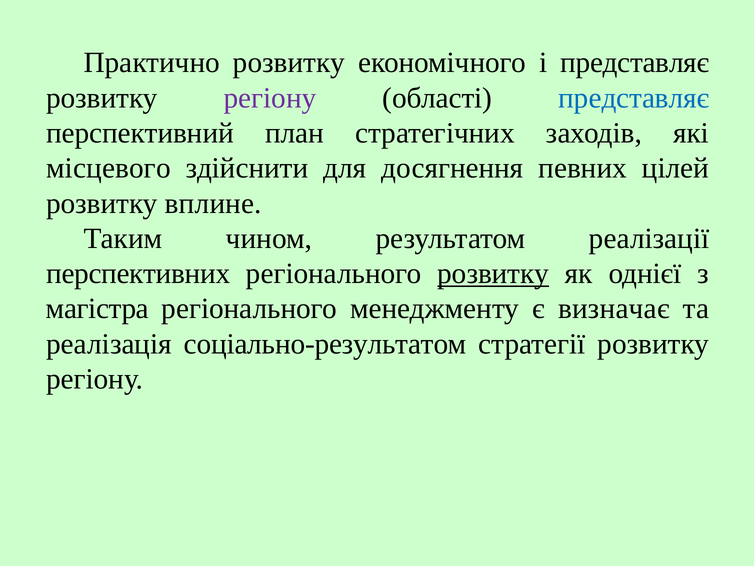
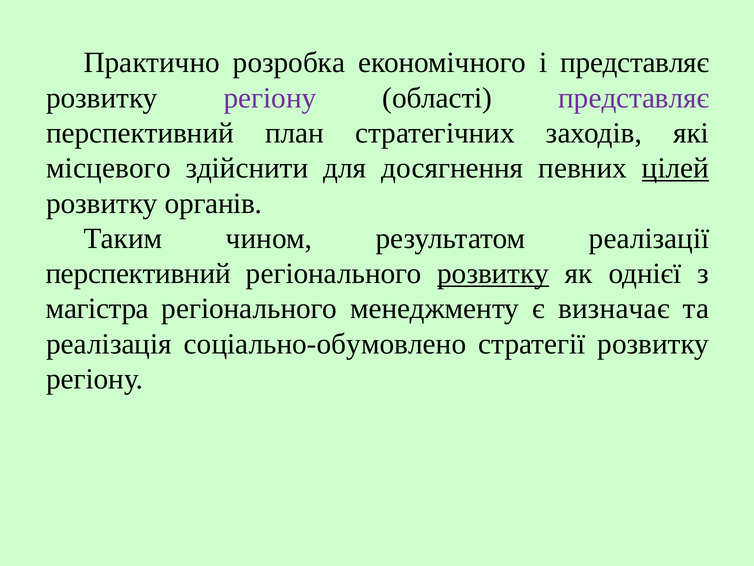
Практично розвитку: розвитку -> розробка (289, 63)
представляє colour: blue -> purple (634, 98)
цілей underline: none -> present (675, 168)
вплине: вплине -> органів (214, 203)
перспективних: перспективних -> перспективний (138, 273)
соціально-результатом: соціально-результатом -> соціально-обумовлено (325, 344)
